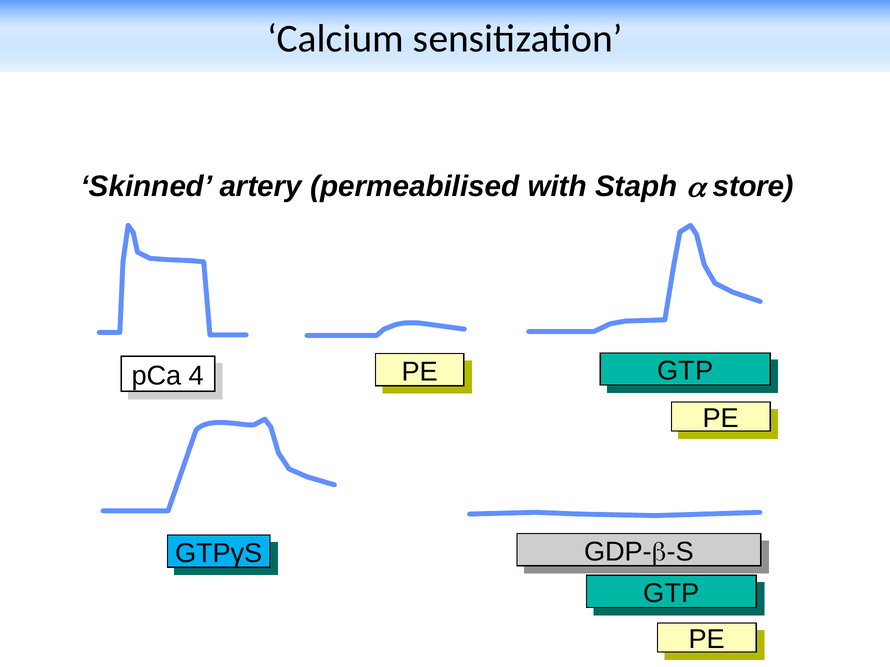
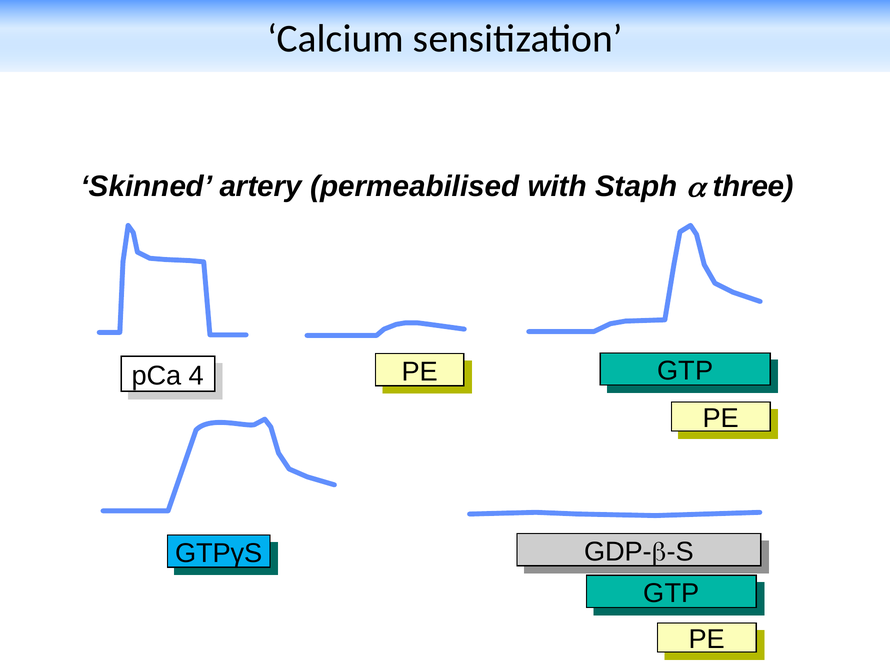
store: store -> three (753, 187)
